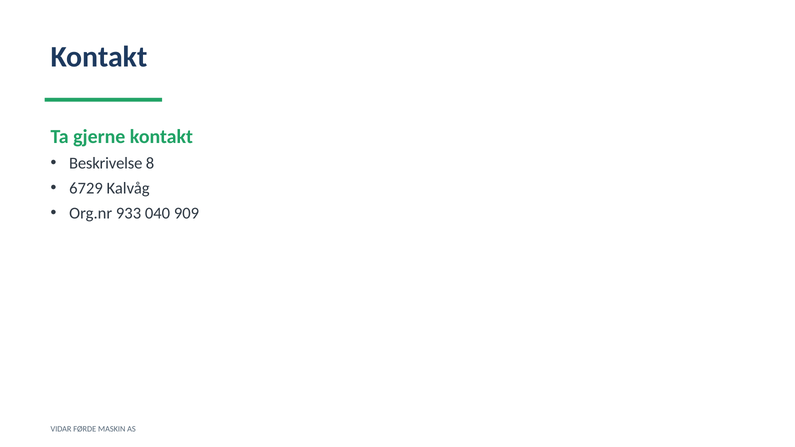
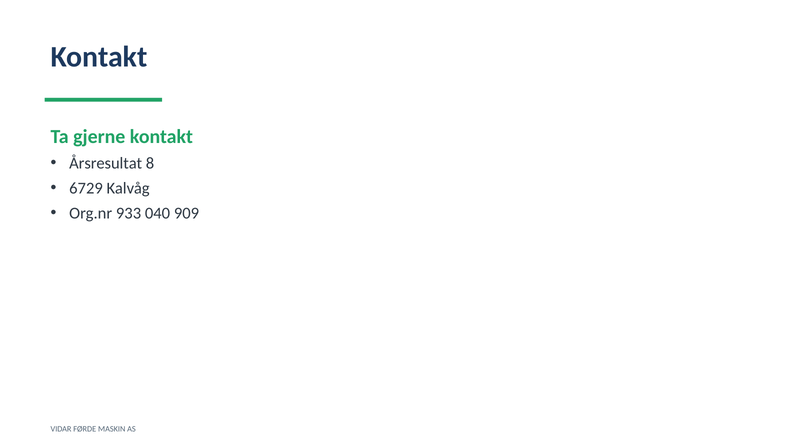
Beskrivelse: Beskrivelse -> Årsresultat (106, 163)
